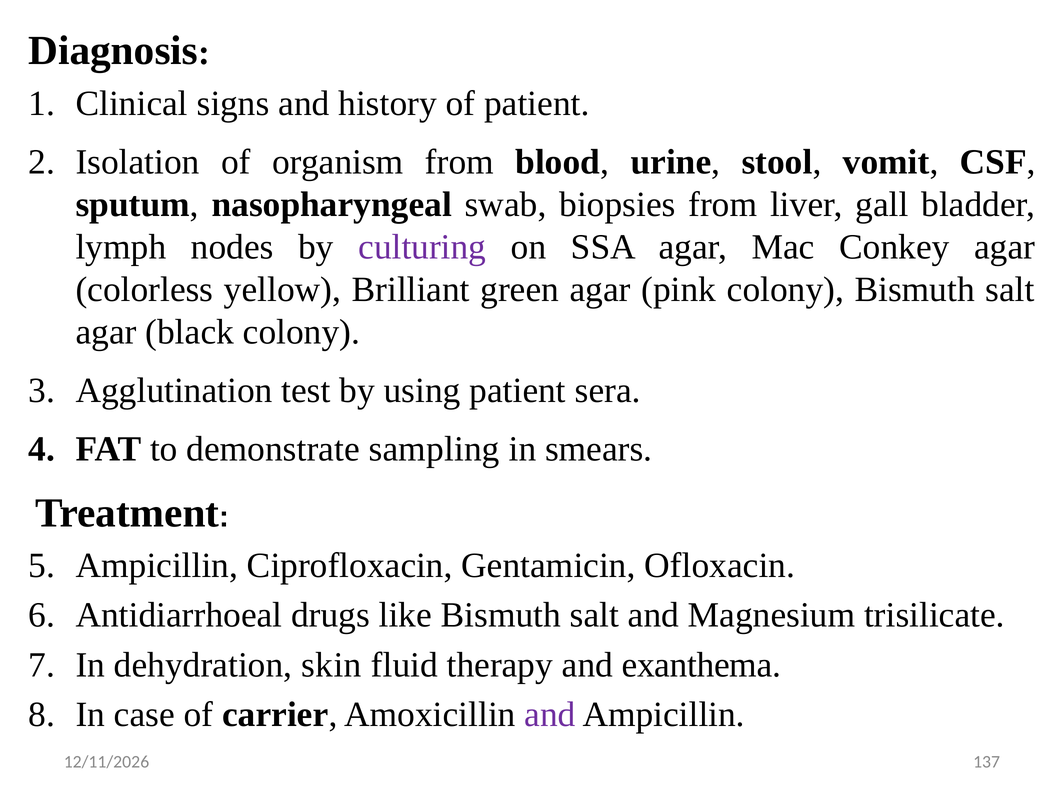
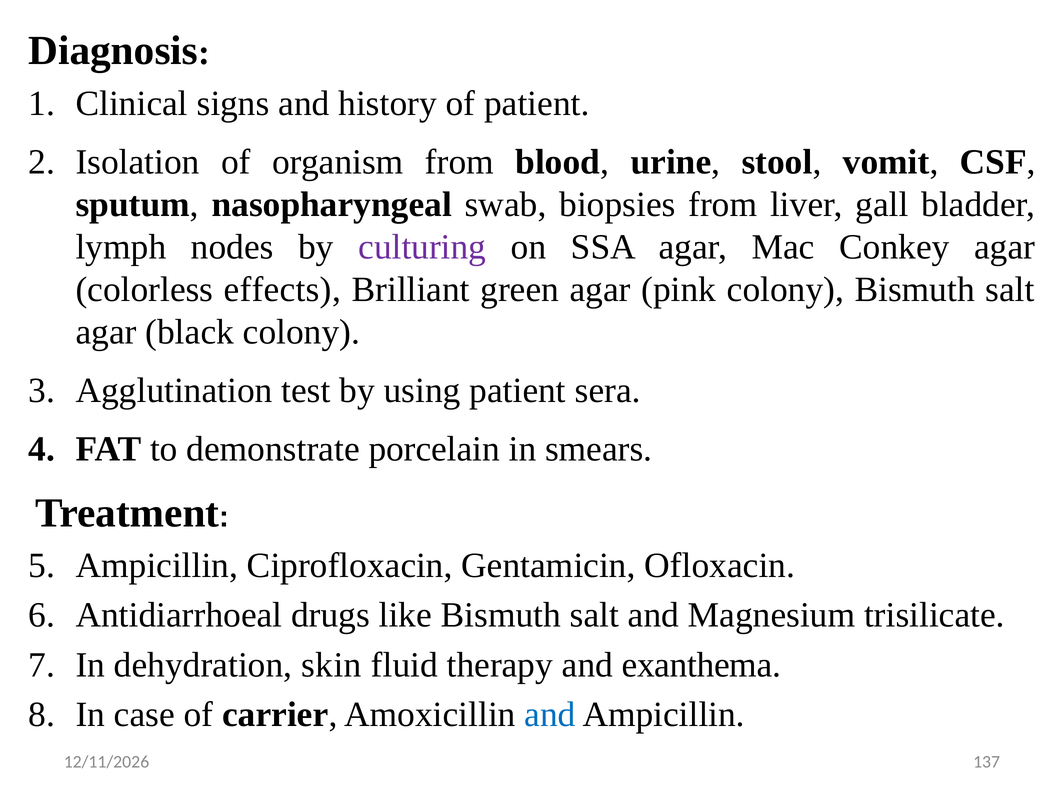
yellow: yellow -> effects (282, 290)
sampling: sampling -> porcelain (434, 449)
and colour: purple -> blue (550, 715)
